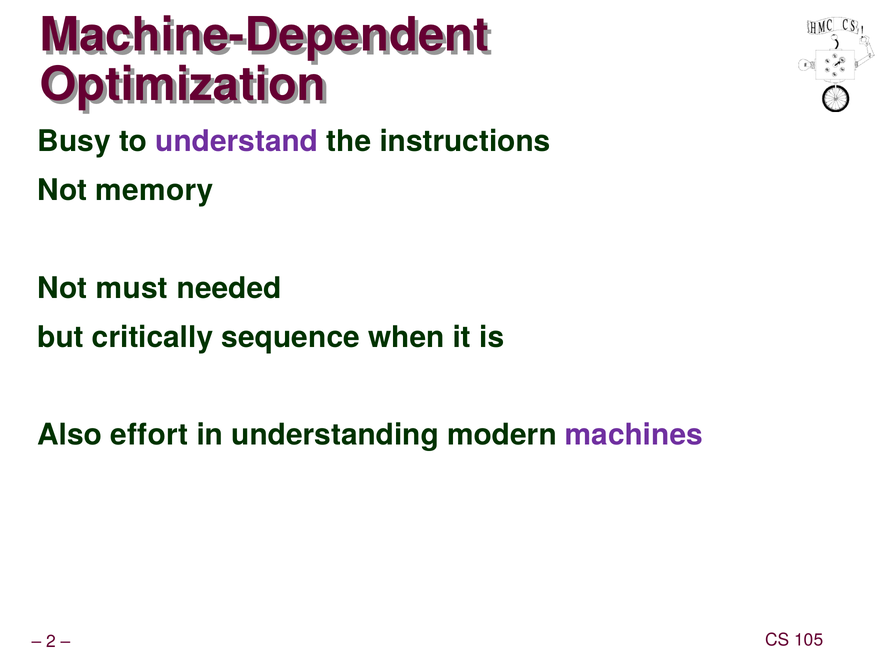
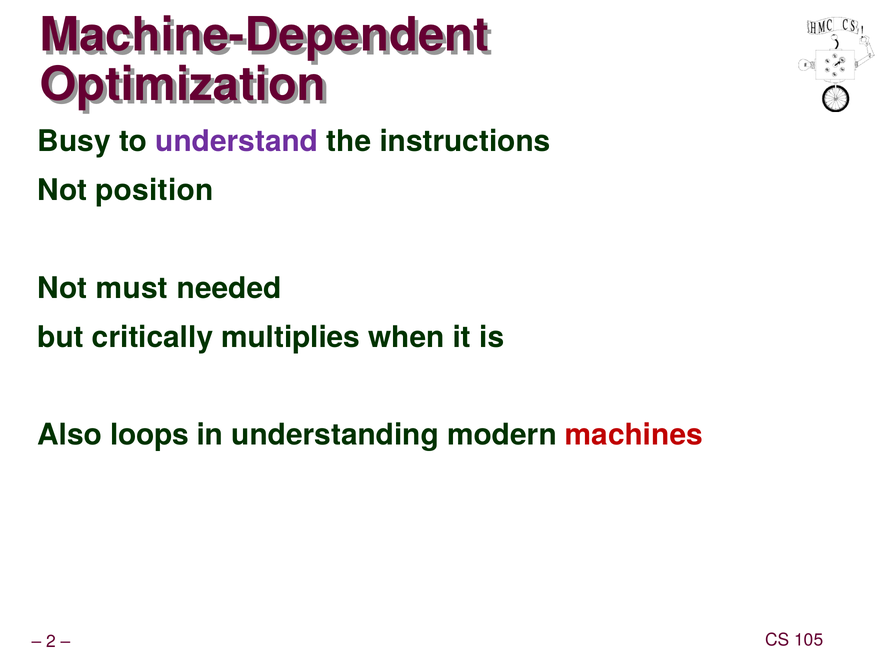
memory: memory -> position (154, 190)
sequence: sequence -> multiplies (291, 337)
effort: effort -> loops (149, 435)
machines colour: purple -> red (634, 435)
